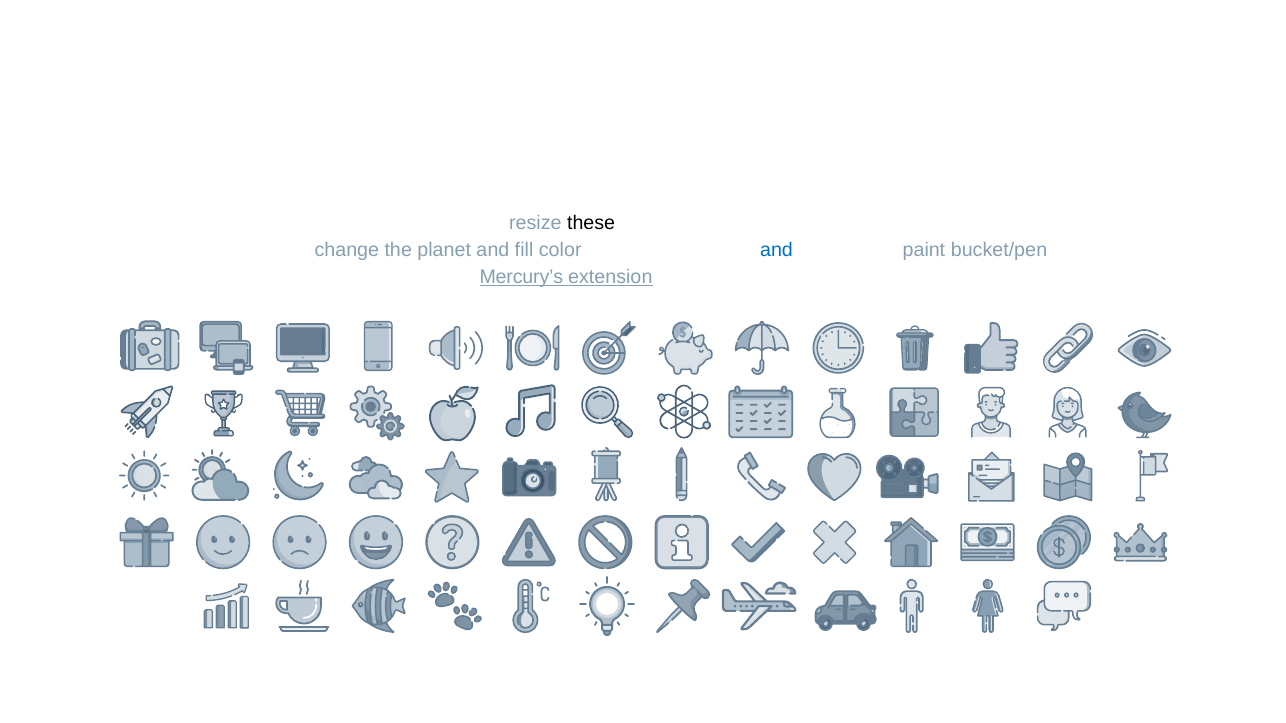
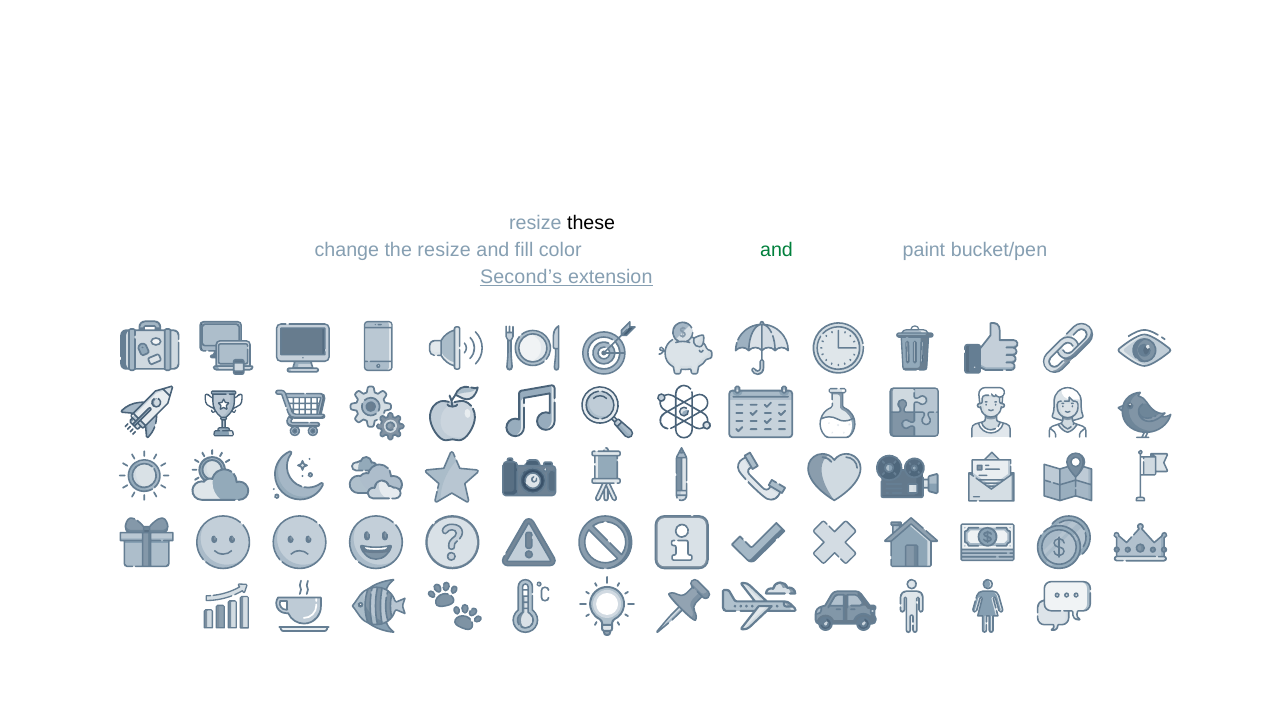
the planet: planet -> resize (444, 250)
and colour: blue -> green (776, 250)
Mercury’s: Mercury’s -> Second’s (521, 277)
